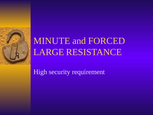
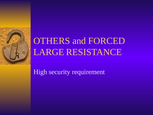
MINUTE: MINUTE -> OTHERS (52, 41)
